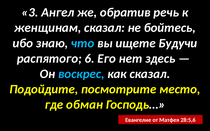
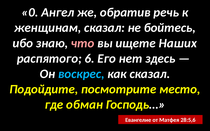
3: 3 -> 0 (30, 12)
что colour: light blue -> pink (83, 43)
Будучи: Будучи -> Наших (178, 43)
